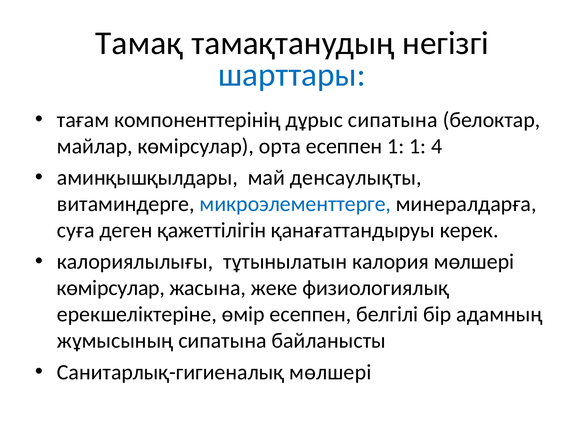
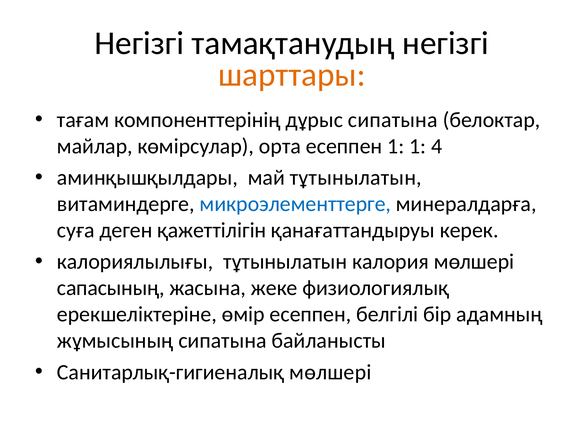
Тамақ: Тамақ -> Негізгі (139, 43)
шарттары colour: blue -> orange (292, 75)
май денсаулықты: денсаулықты -> тұтынылатын (356, 178)
көмірсулар: көмірсулар -> сапасының (111, 288)
